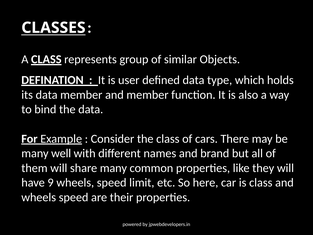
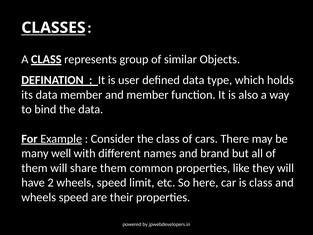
share many: many -> them (113, 168)
9: 9 -> 2 (51, 182)
